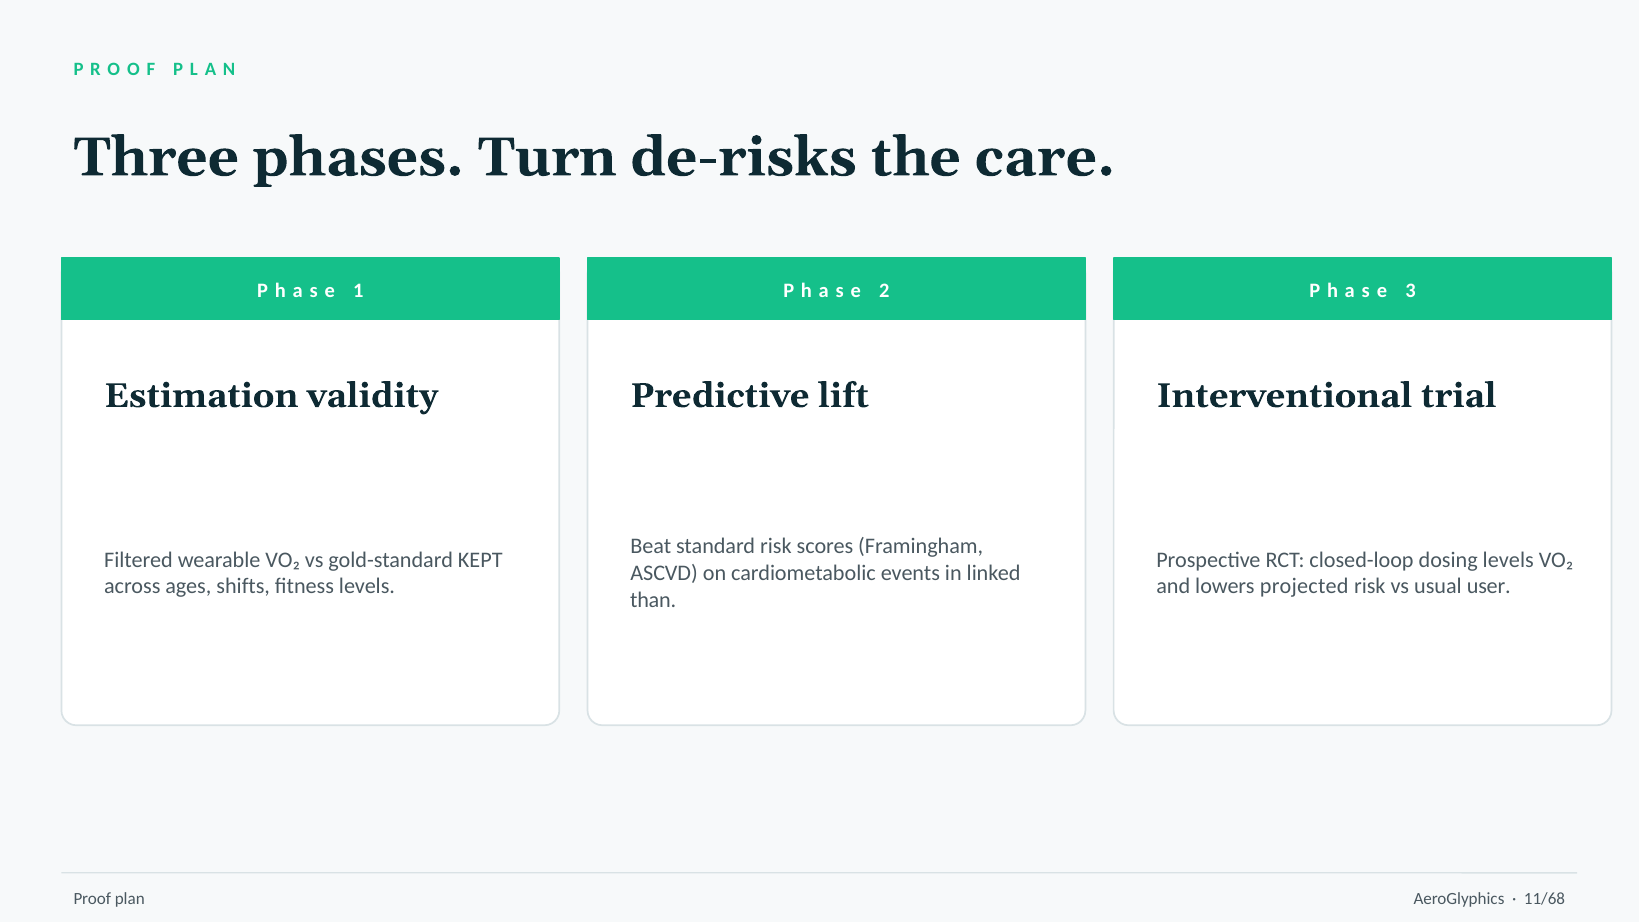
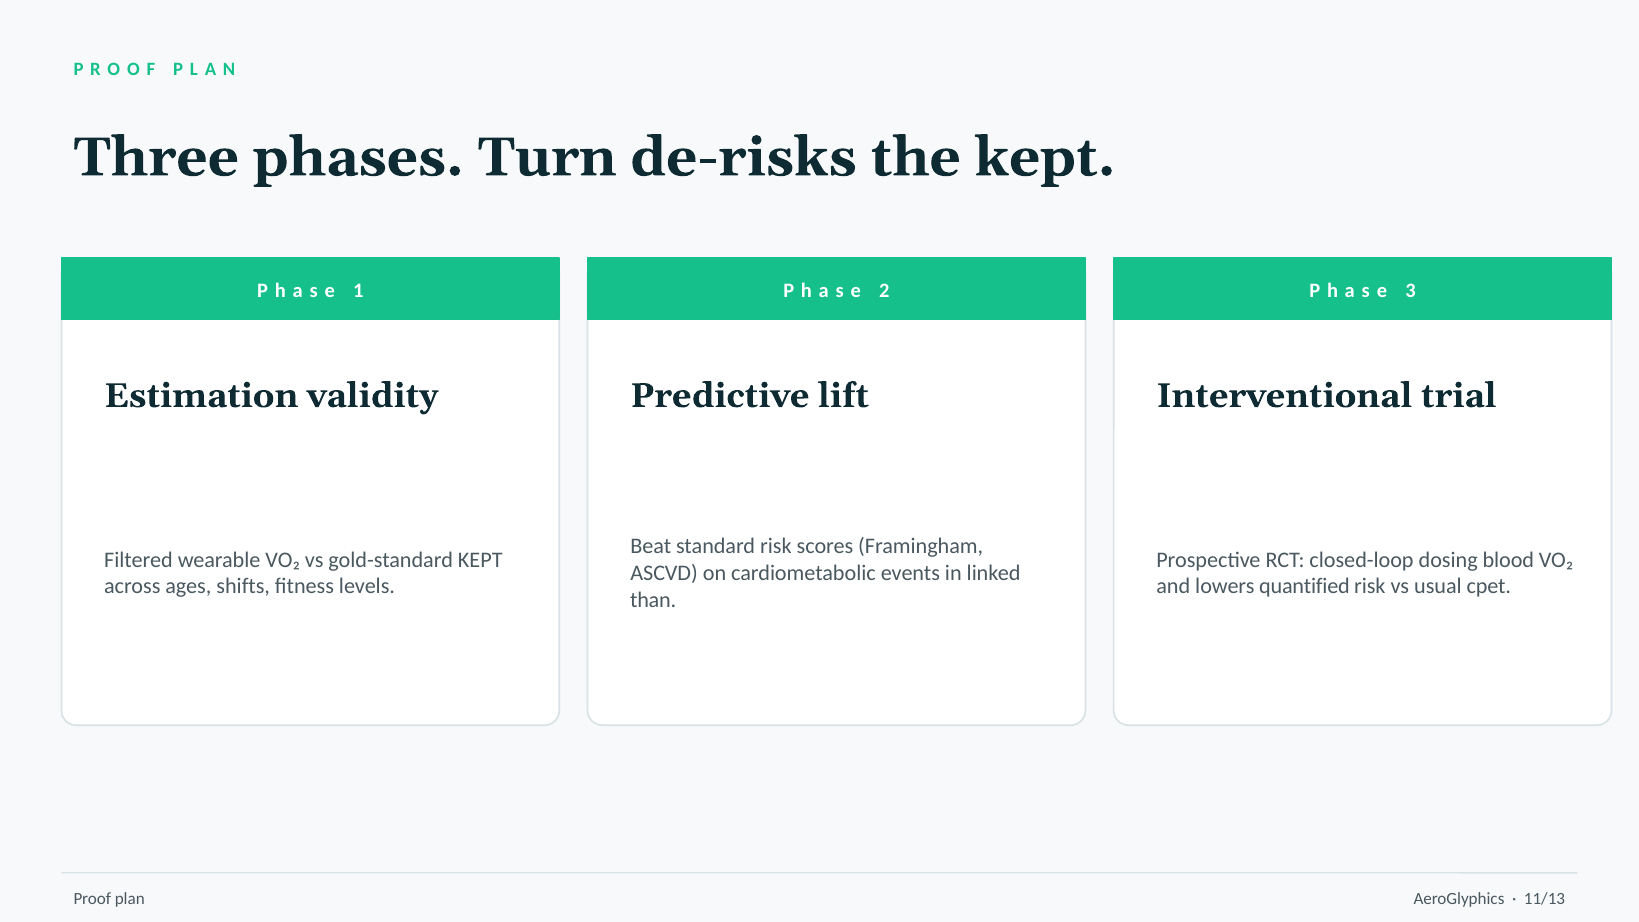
the care: care -> kept (1045, 157)
dosing levels: levels -> blood (1508, 560)
projected: projected -> quantified (1304, 586)
user: user -> cpet (1489, 586)
11/68: 11/68 -> 11/13 (1545, 898)
